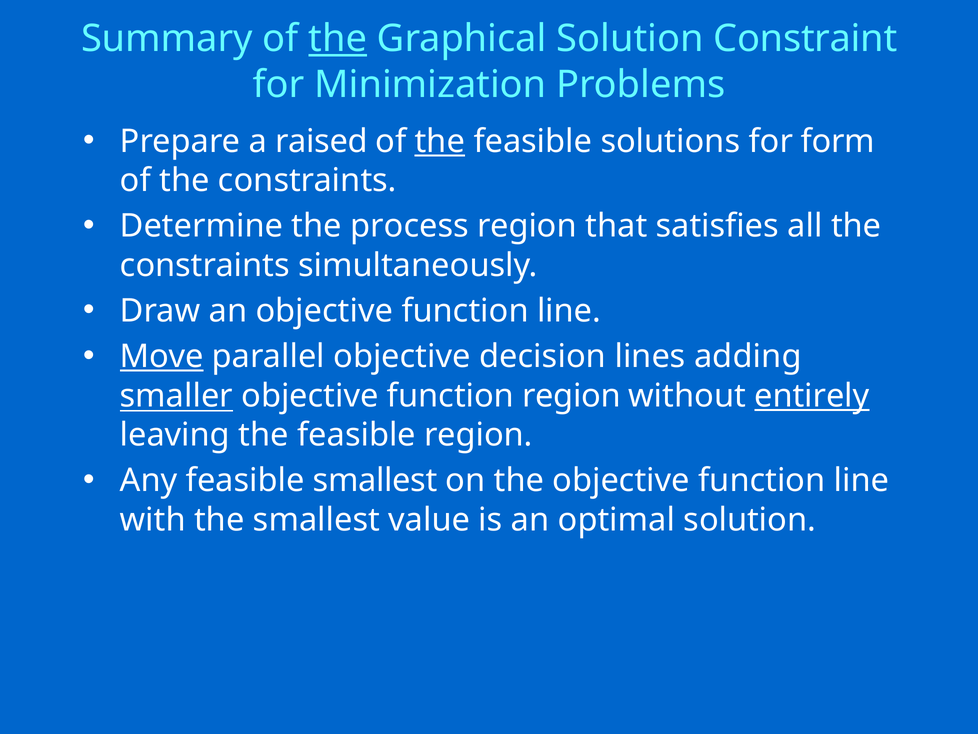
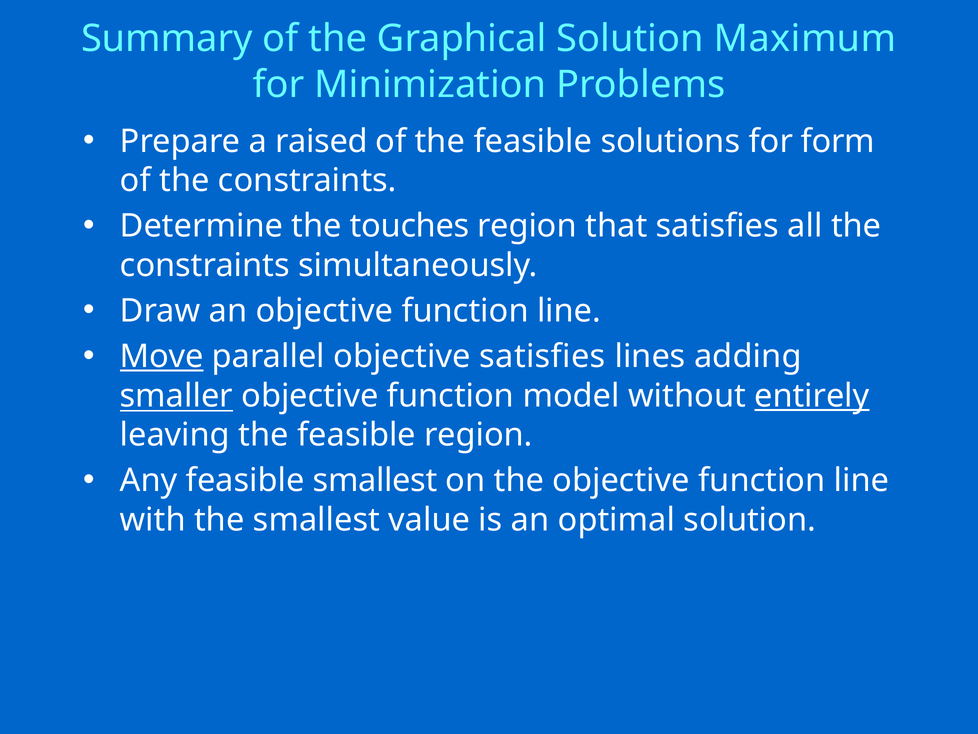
the underline: present -> none (338, 39)
Constraint: Constraint -> Maximum (805, 39)
the underline: present -> none (440, 141)
process: process -> touches (410, 226)
objective decision: decision -> satisfies (542, 356)
function region: region -> model (571, 396)
